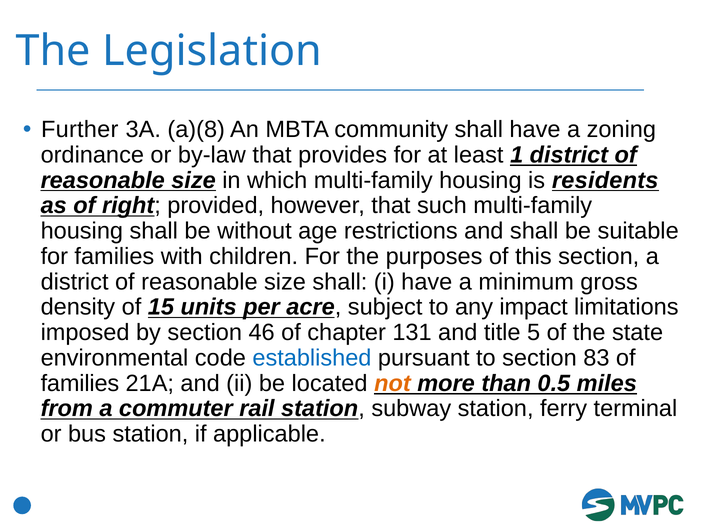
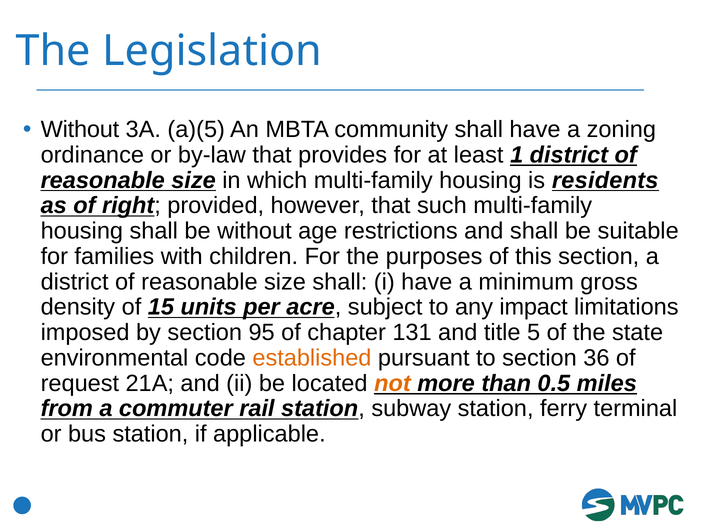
Further: Further -> Without (80, 130)
a)(8: a)(8 -> a)(5 (196, 130)
46: 46 -> 95 (262, 333)
established colour: blue -> orange (312, 358)
83: 83 -> 36 (596, 358)
families: families -> request (80, 384)
